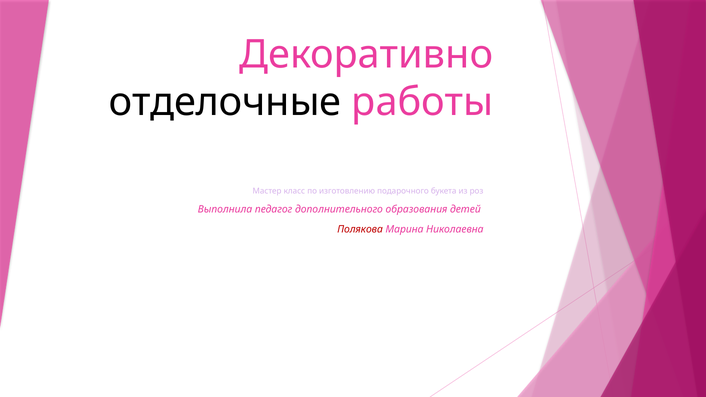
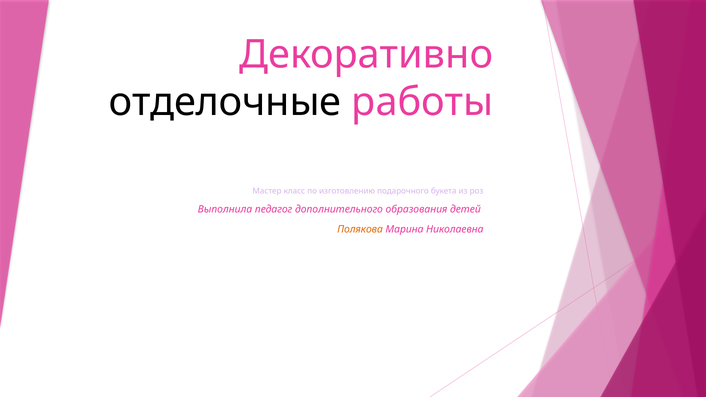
Полякова colour: red -> orange (360, 229)
